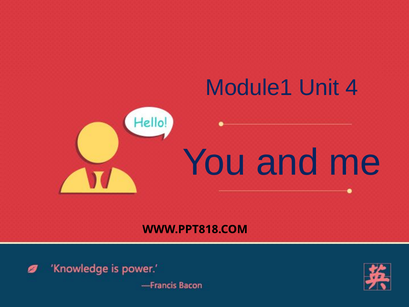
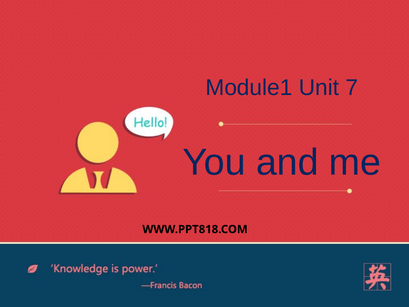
4: 4 -> 7 (352, 88)
